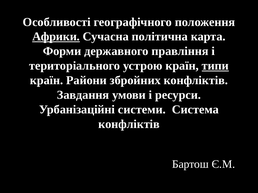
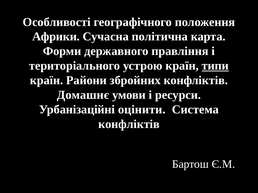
Африки underline: present -> none (56, 37)
Завдання: Завдання -> Домашнє (83, 95)
системи: системи -> оцінити (142, 110)
